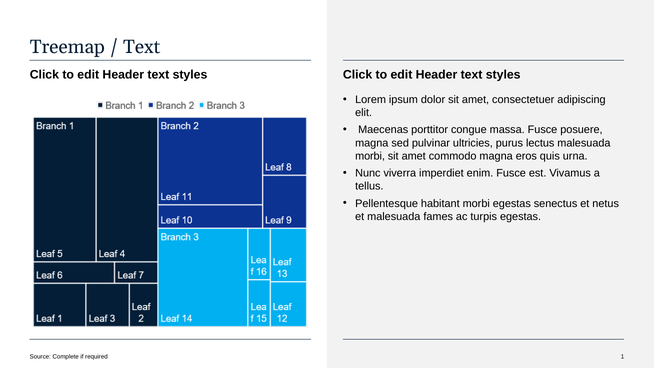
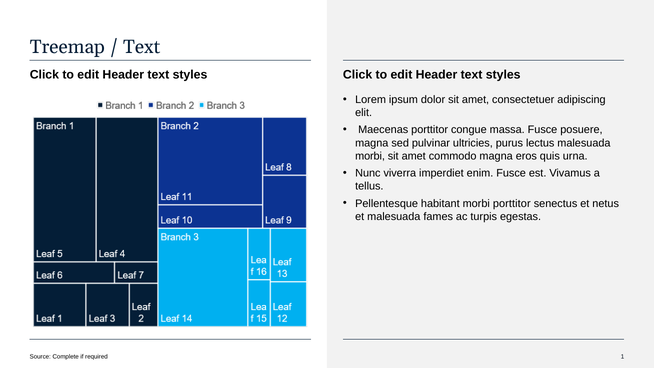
morbi egestas: egestas -> porttitor (512, 203)
